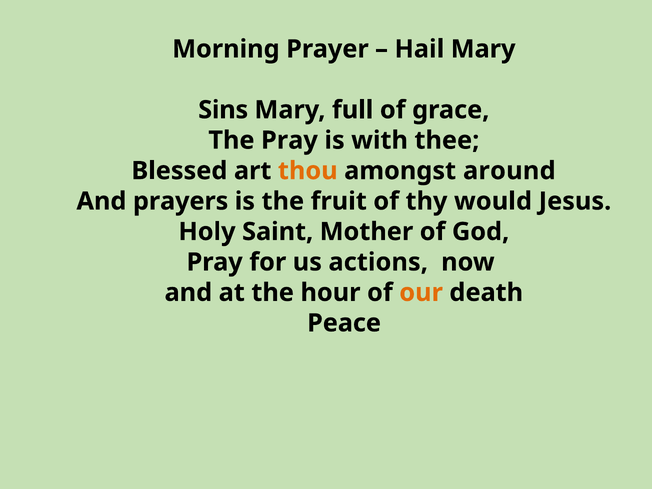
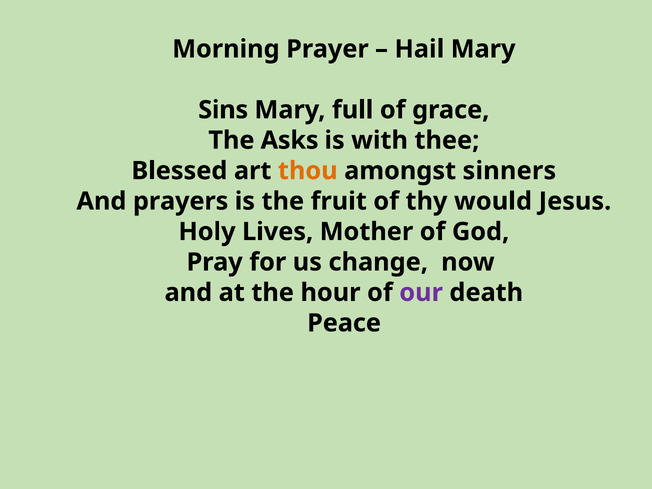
The Pray: Pray -> Asks (290, 140)
around: around -> sinners (509, 171)
Saint: Saint -> Lives (278, 232)
actions: actions -> change (378, 262)
our colour: orange -> purple (421, 293)
